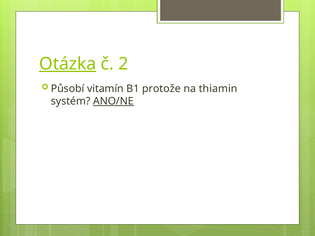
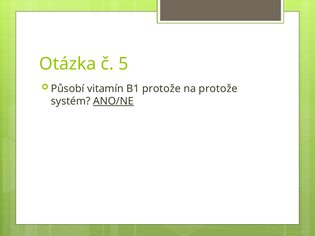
Otázka underline: present -> none (68, 64)
2: 2 -> 5 (123, 64)
na thiamin: thiamin -> protože (218, 89)
